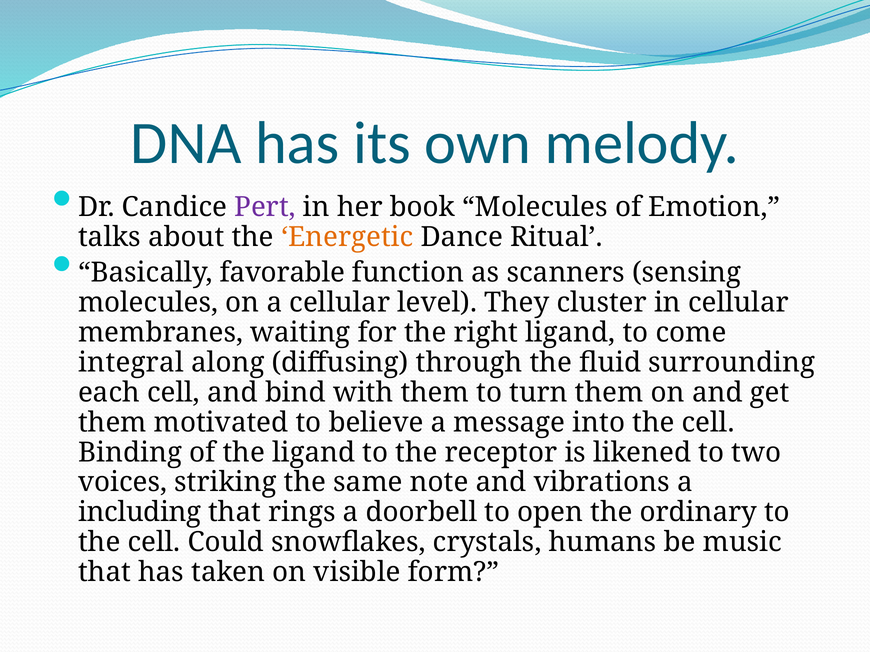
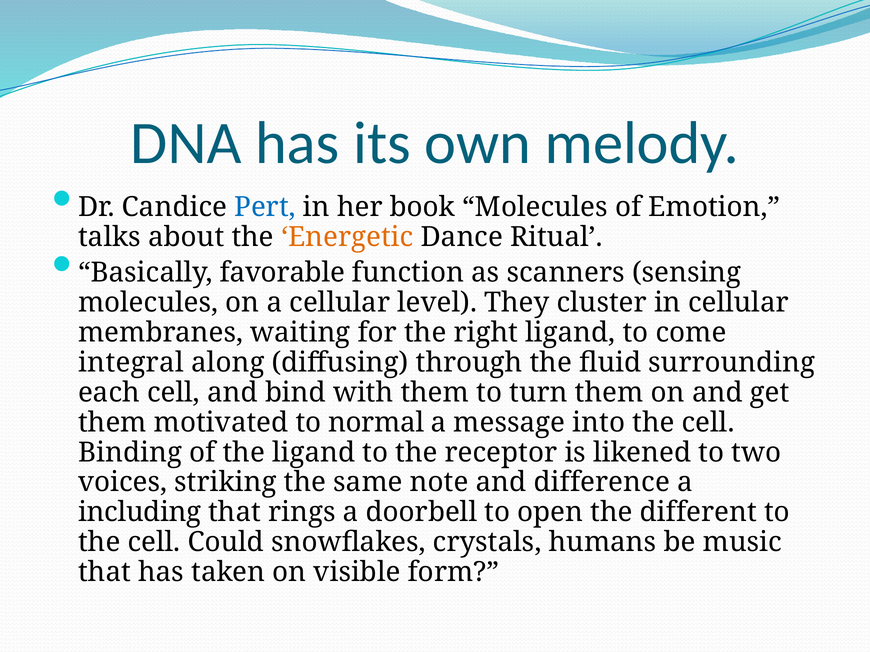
Pert colour: purple -> blue (265, 207)
believe: believe -> normal (376, 423)
vibrations: vibrations -> difference (602, 483)
ordinary: ordinary -> different (698, 513)
